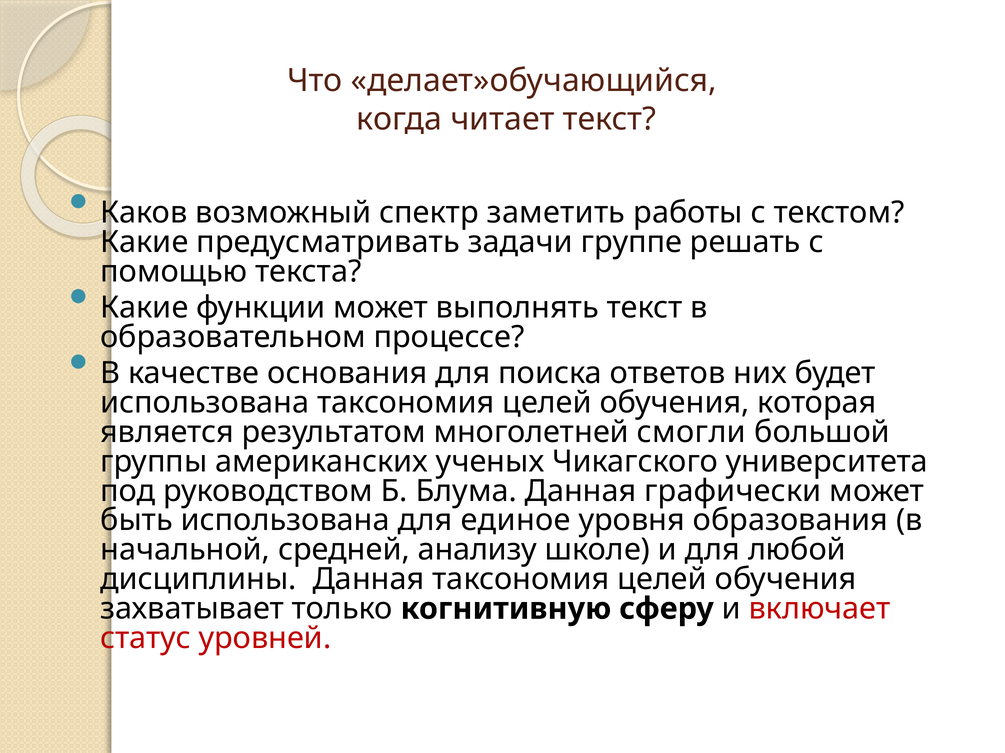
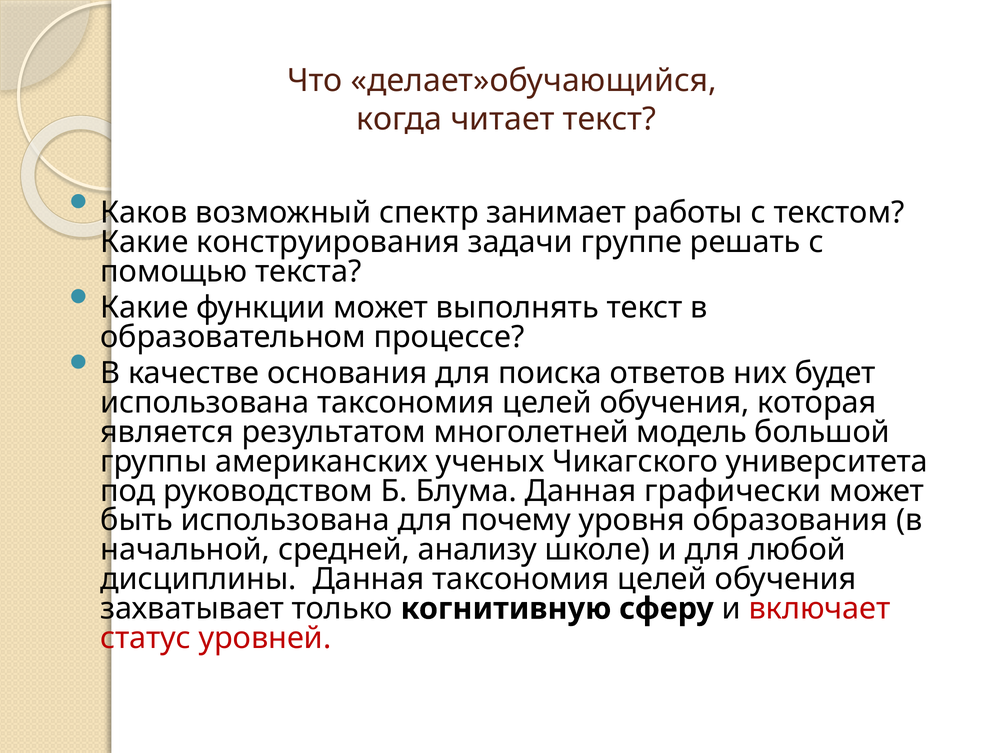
заметить: заметить -> занимает (556, 213)
предусматривать: предусматривать -> конструирования (328, 242)
смогли: смогли -> модель (692, 432)
единое: единое -> почему (516, 521)
